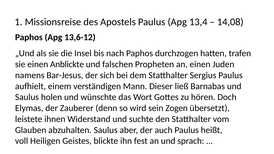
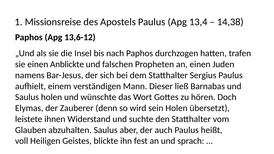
14,08: 14,08 -> 14,38 (230, 22)
sein Zogen: Zogen -> Holen (176, 108)
